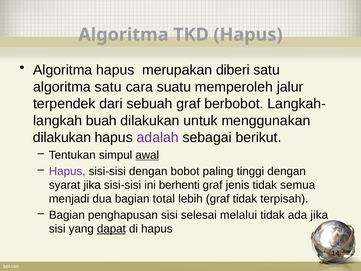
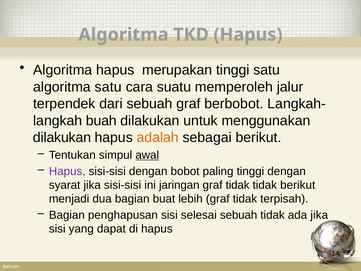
merupakan diberi: diberi -> tinggi (233, 70)
adalah colour: purple -> orange (158, 137)
berhenti: berhenti -> jaringan (179, 185)
jenis: jenis -> tidak (238, 185)
tidak semua: semua -> berikut (298, 185)
total: total -> buat (164, 199)
selesai melalui: melalui -> sebuah (239, 215)
dapat underline: present -> none (111, 229)
